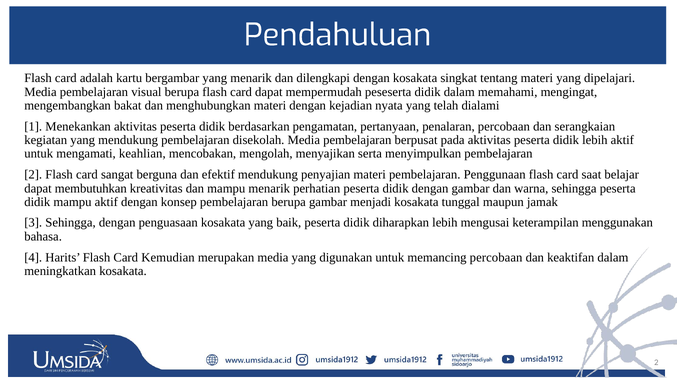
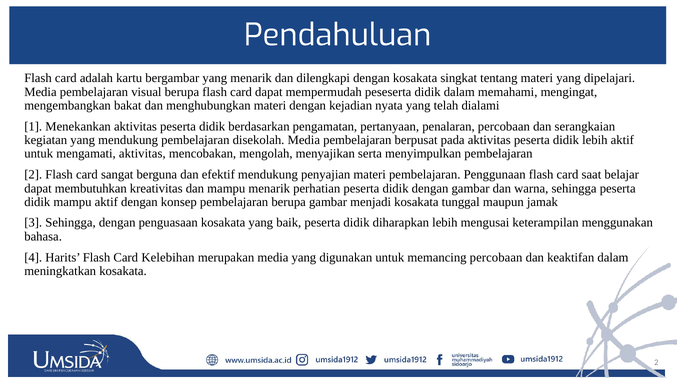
mengamati keahlian: keahlian -> aktivitas (142, 154)
Kemudian: Kemudian -> Kelebihan (168, 257)
